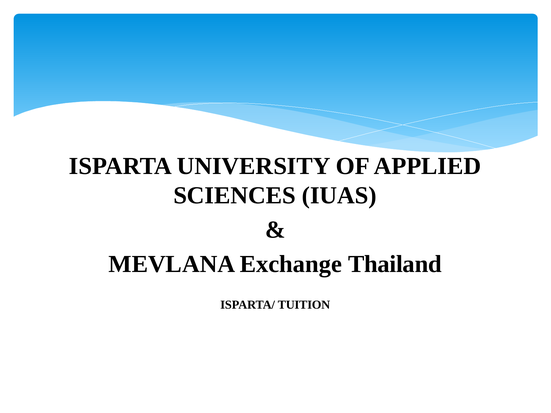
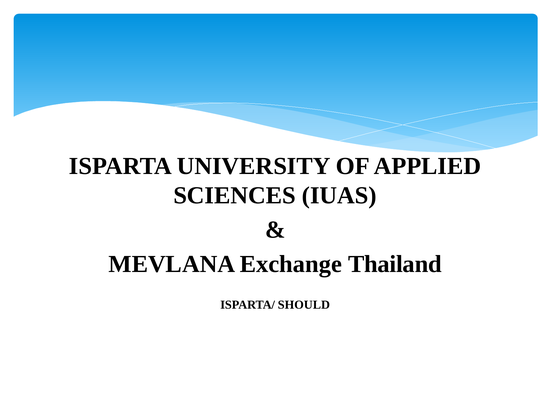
TUITION: TUITION -> SHOULD (304, 305)
